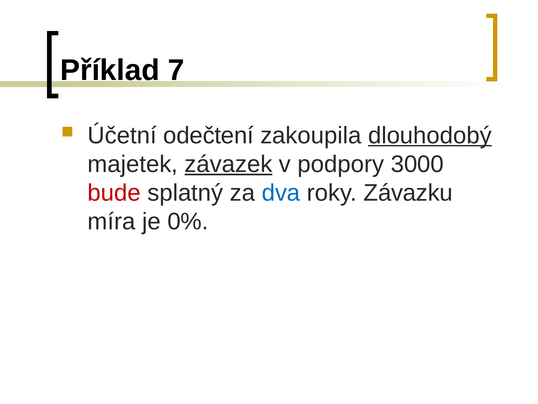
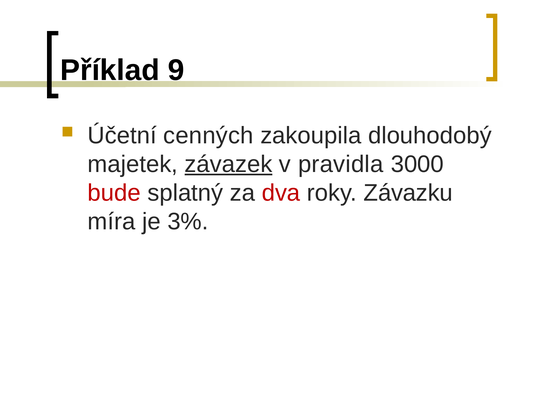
7: 7 -> 9 (176, 70)
odečtení: odečtení -> cenných (208, 135)
dlouhodobý underline: present -> none (430, 135)
podpory: podpory -> pravidla (341, 164)
dva colour: blue -> red (281, 193)
0%: 0% -> 3% (188, 221)
